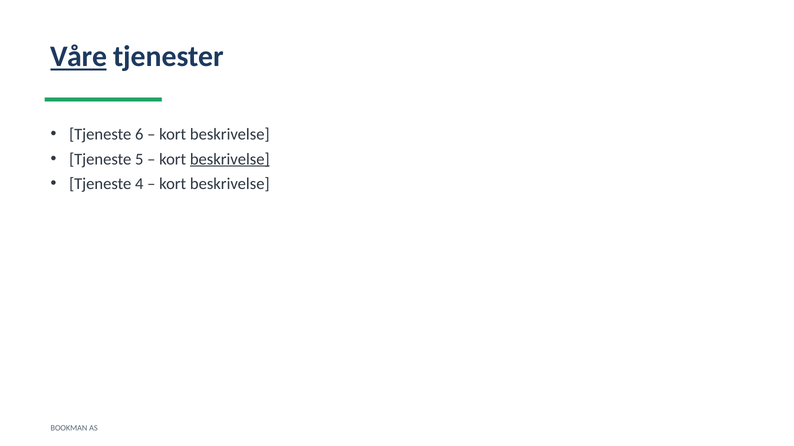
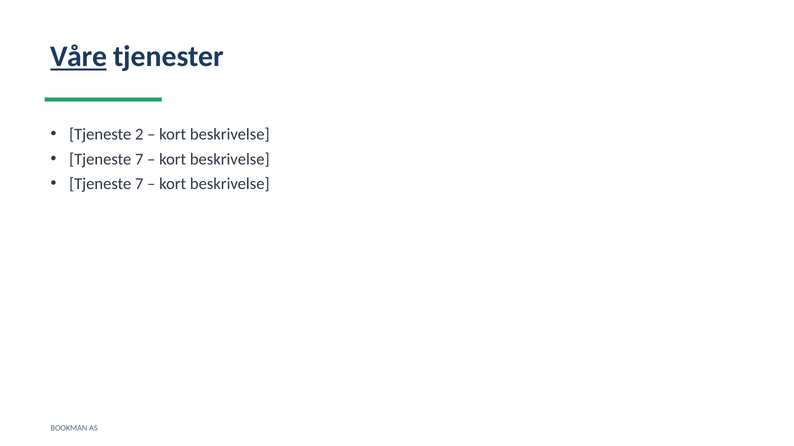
6: 6 -> 2 (139, 134)
5: 5 -> 7 (139, 159)
beskrivelse underline: present -> none (230, 159)
4: 4 -> 7 (139, 184)
